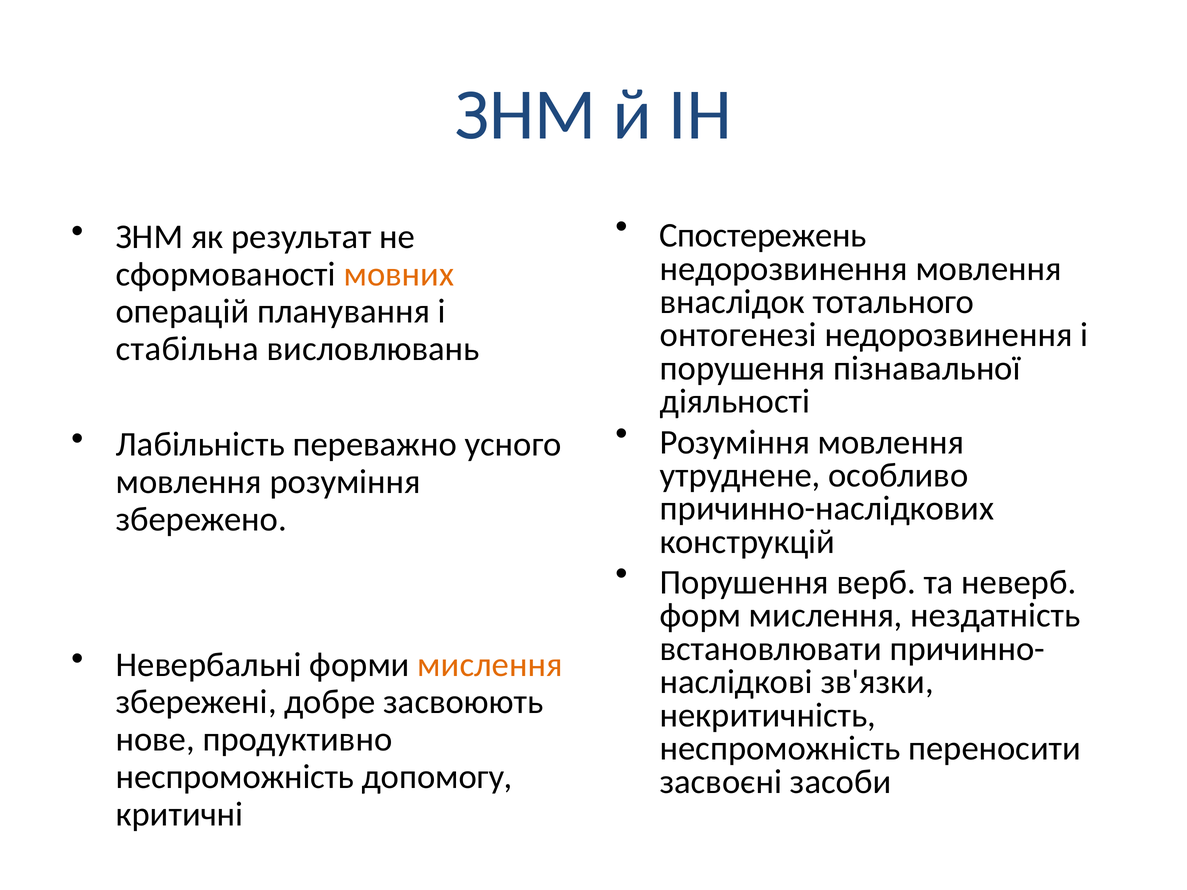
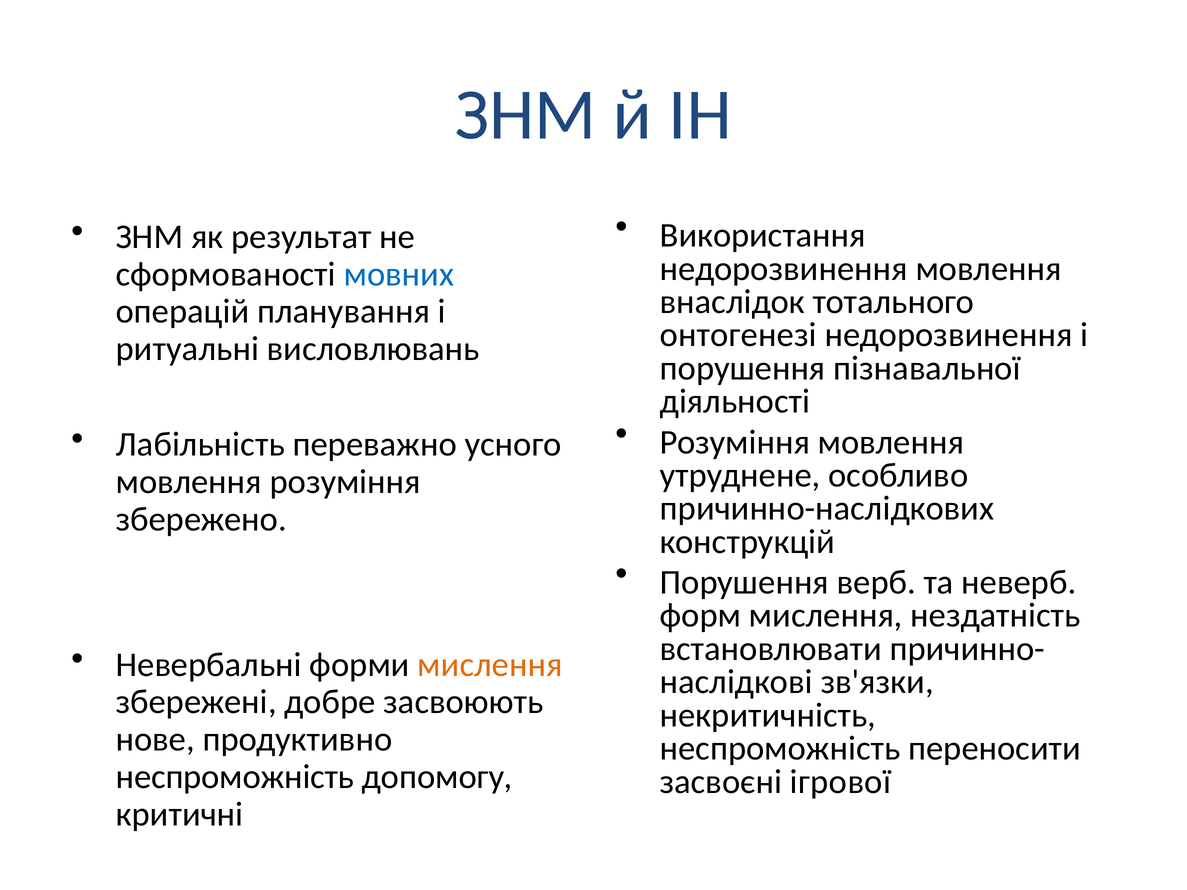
Спостережень: Спостережень -> Використання (763, 235)
мовних colour: orange -> blue (399, 274)
стабільна: стабільна -> ритуальні (187, 349)
засоби: засоби -> ігрової (840, 782)
